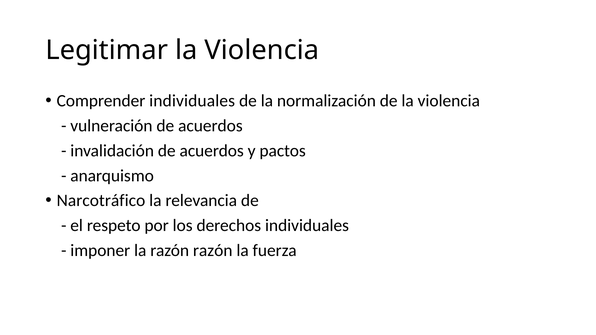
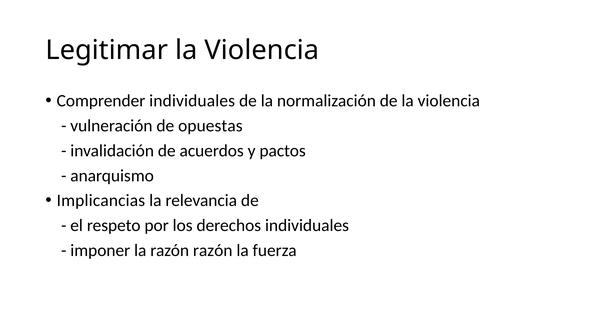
vulneración de acuerdos: acuerdos -> opuestas (210, 126)
Narcotráfico: Narcotráfico -> Implicancias (101, 201)
